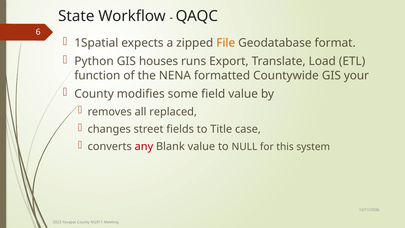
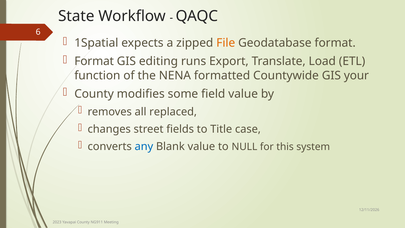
Python: Python -> Format (94, 61)
houses: houses -> editing (158, 61)
any colour: red -> blue (144, 147)
